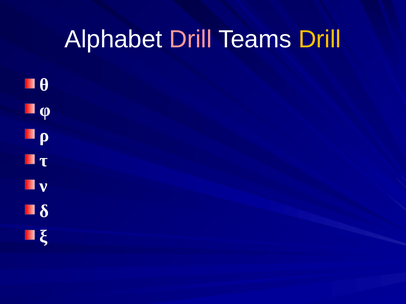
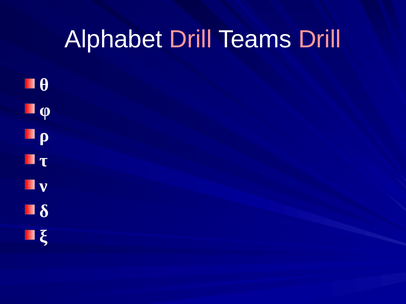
Drill colour: yellow -> pink (320, 39)
